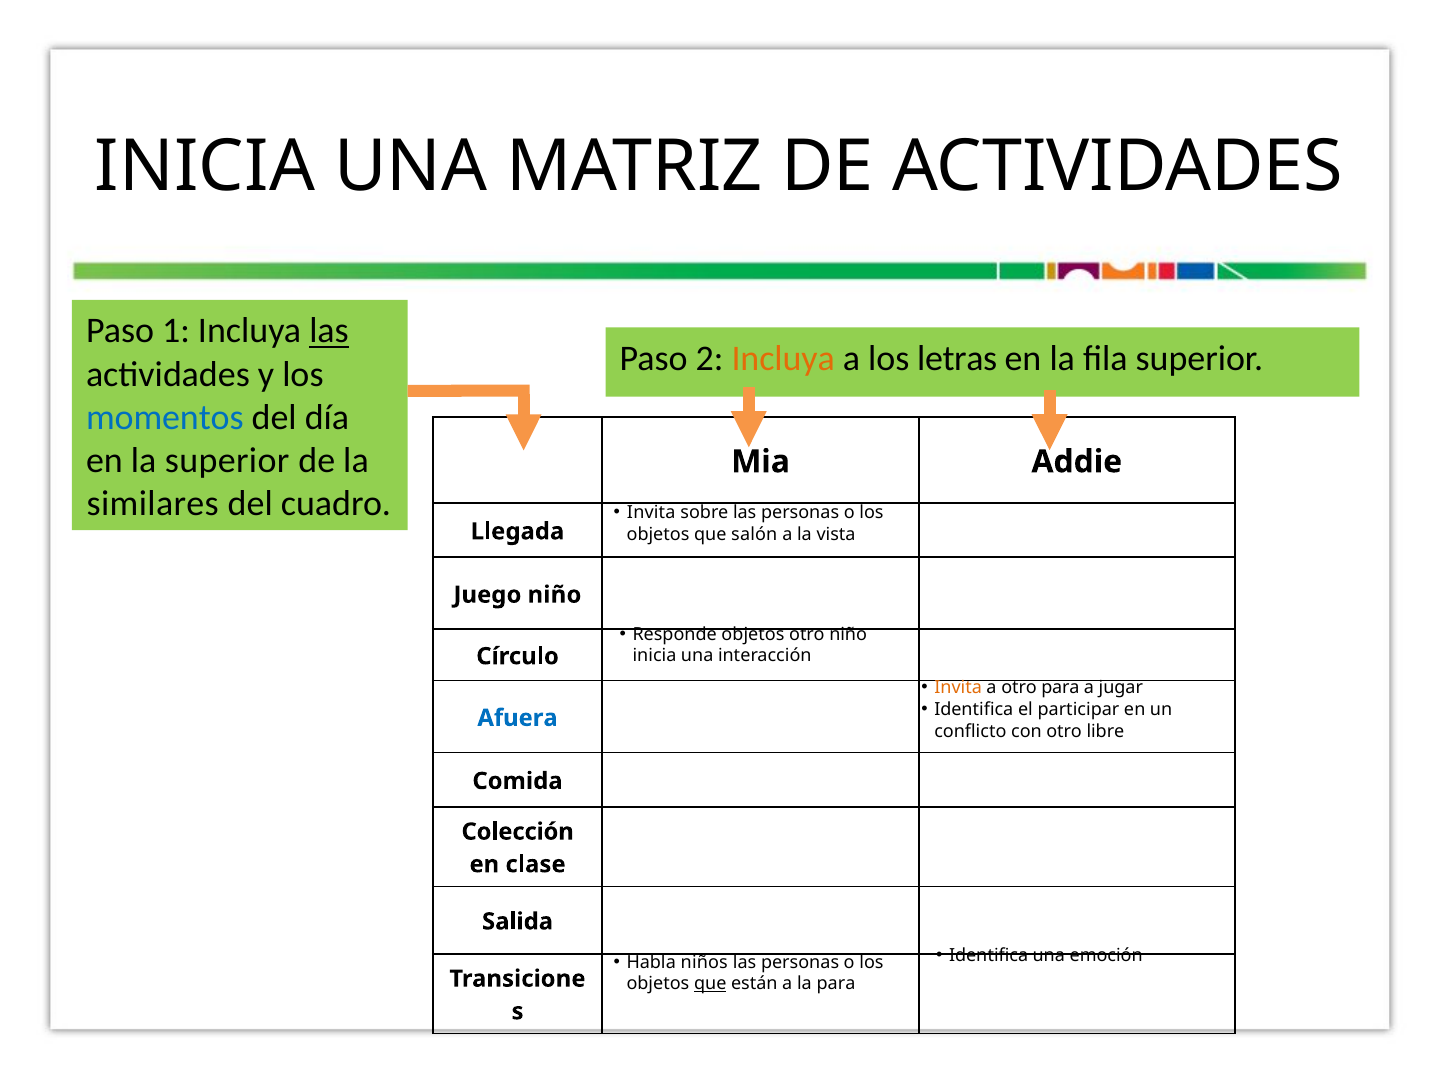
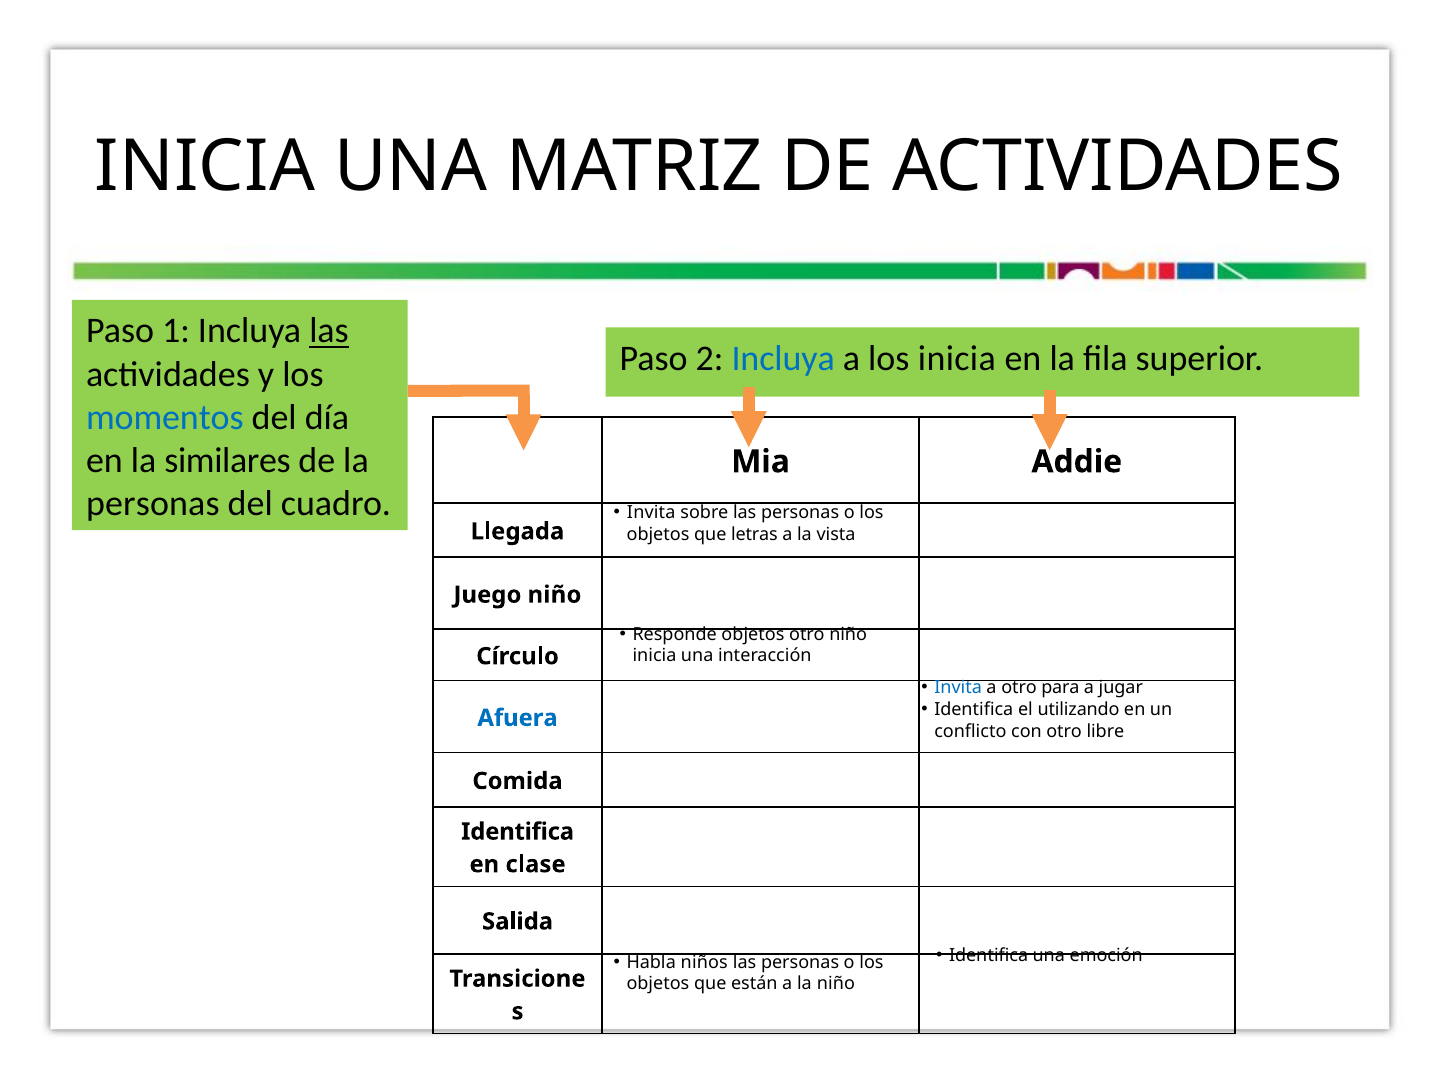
Incluya colour: orange -> blue (783, 358)
los letras: letras -> inicia (957, 358)
la superior: superior -> similares (228, 460)
similares: similares -> personas (153, 504)
salón: salón -> letras (754, 534)
Invita colour: orange -> blue (958, 687)
participar: participar -> utilizando (1079, 709)
Colección: Colección -> Identifica (518, 831)
que underline: present -> none (710, 983)
la para: para -> niño (836, 983)
